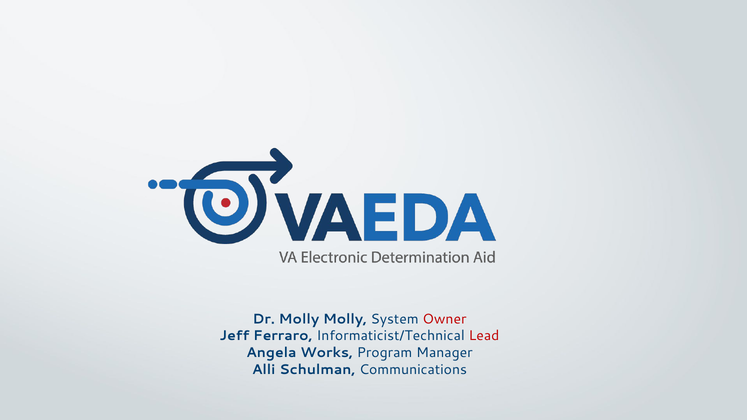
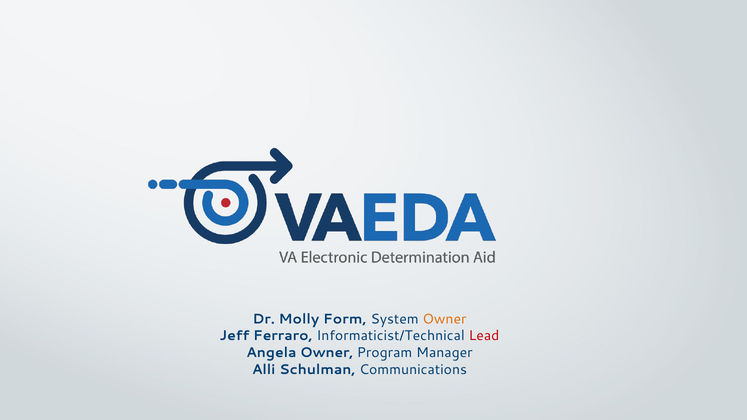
Molly Molly: Molly -> Form (345, 319)
Owner colour: red -> orange (444, 319)
Angela Works: Works -> Owner (327, 353)
